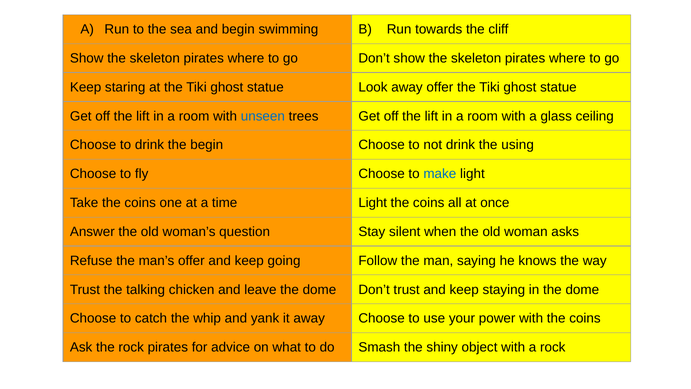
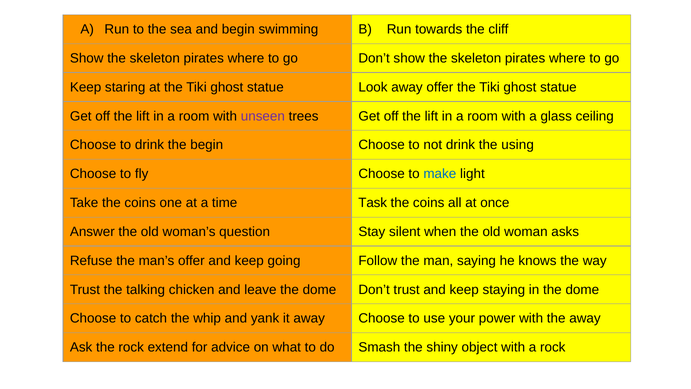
unseen colour: blue -> purple (263, 116)
time Light: Light -> Task (373, 203)
with the coins: coins -> away (585, 318)
rock pirates: pirates -> extend (168, 347)
